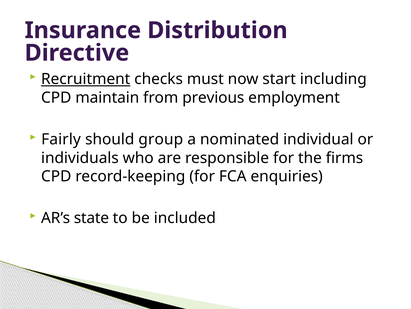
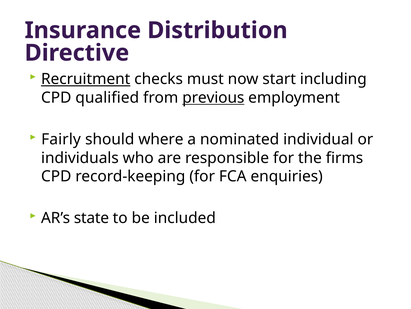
maintain: maintain -> qualified (107, 97)
previous underline: none -> present (213, 97)
group: group -> where (161, 139)
